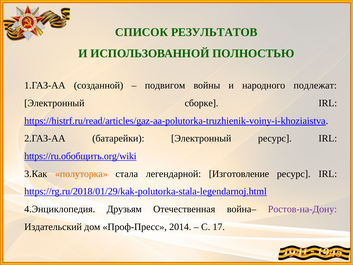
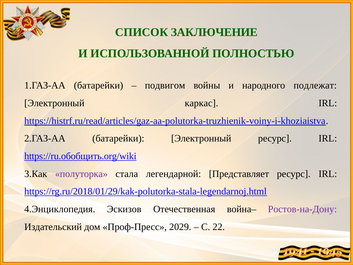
РЕЗУЛЬТАТОВ: РЕЗУЛЬТАТОВ -> ЗАКЛЮЧЕНИЕ (214, 32)
1.ГАЗ-АА созданной: созданной -> батарейки (99, 85)
сборке: сборке -> каркас (201, 103)
полуторка colour: orange -> purple (81, 174)
Изготовление: Изготовление -> Представляет (239, 174)
Друзьям: Друзьям -> Эскизов (124, 209)
2014: 2014 -> 2029 (180, 227)
17: 17 -> 22 (219, 227)
